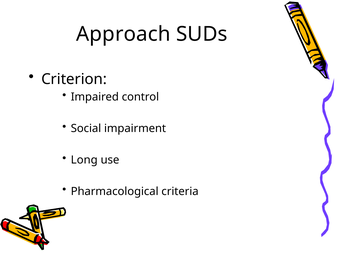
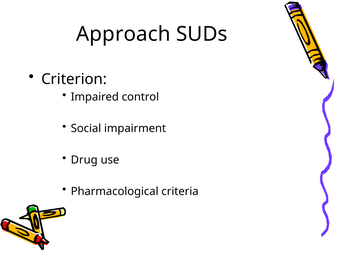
Long: Long -> Drug (84, 160)
